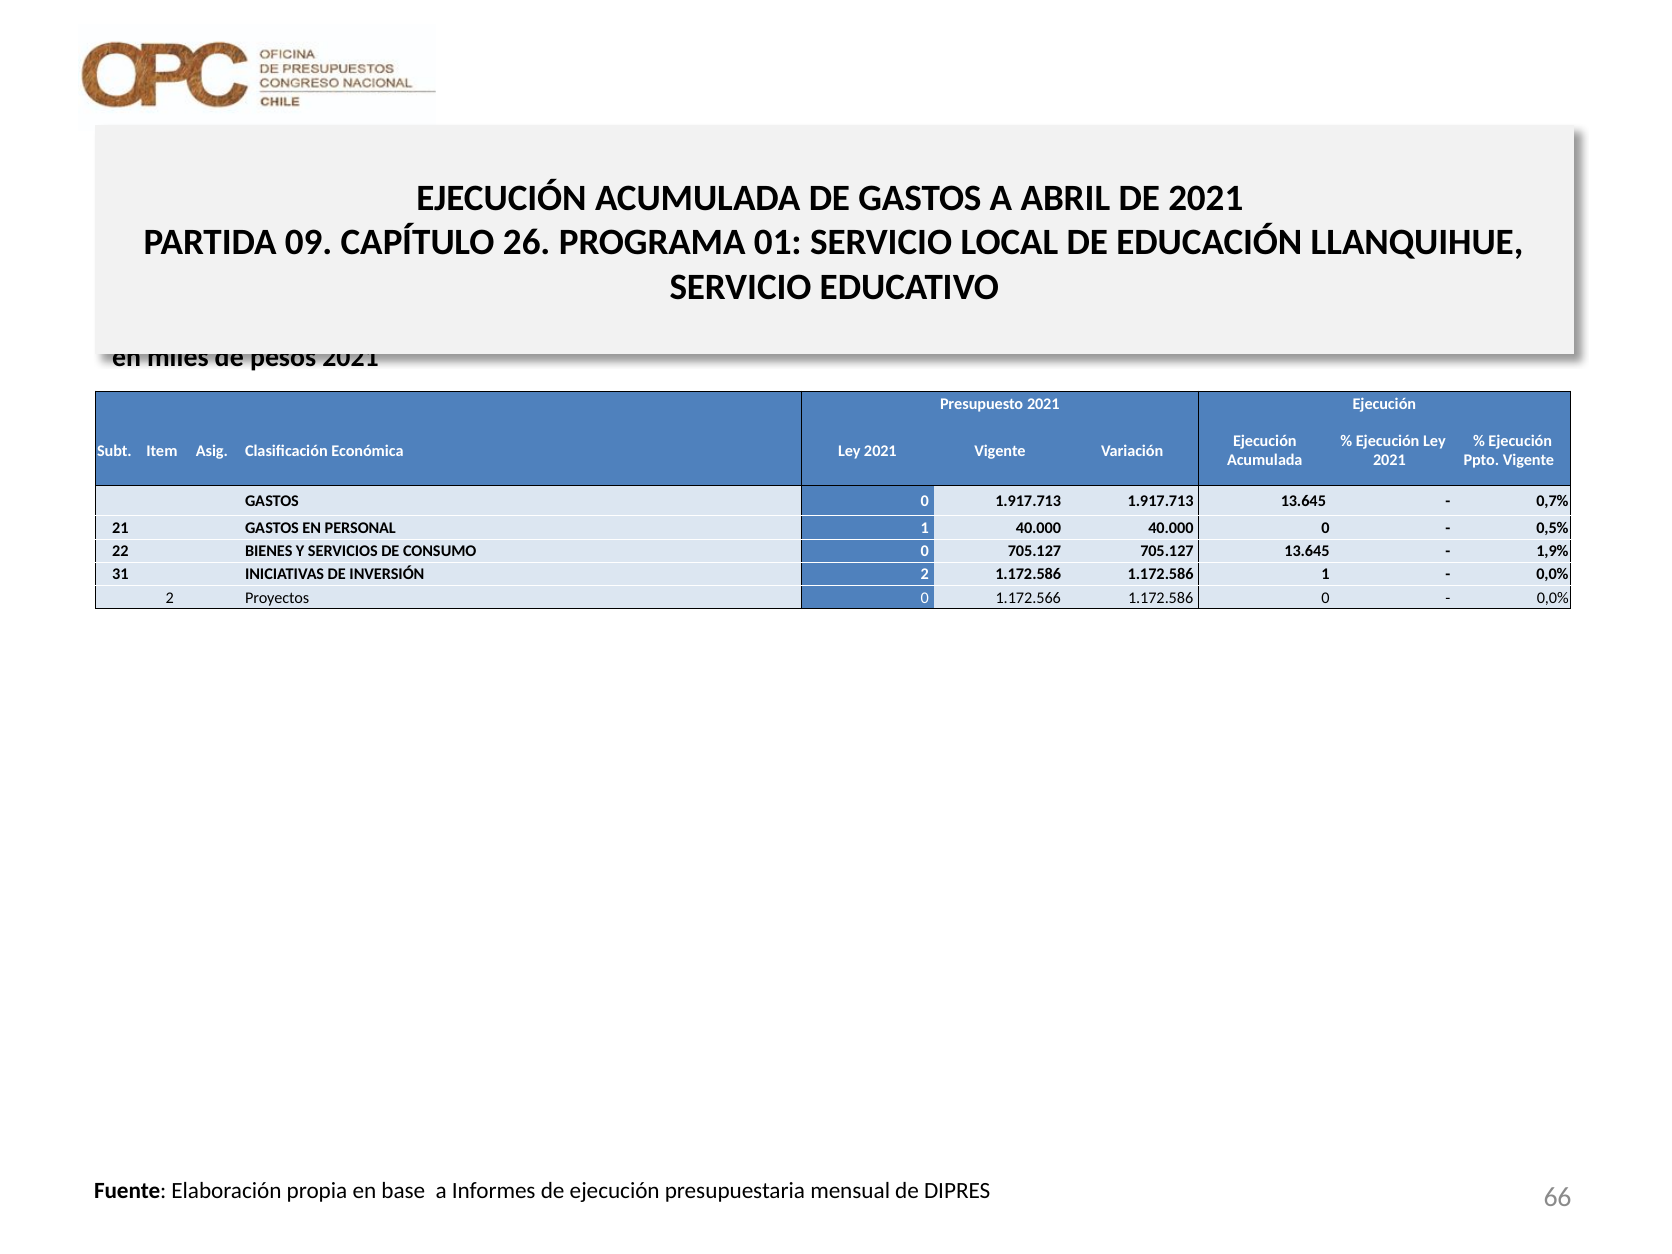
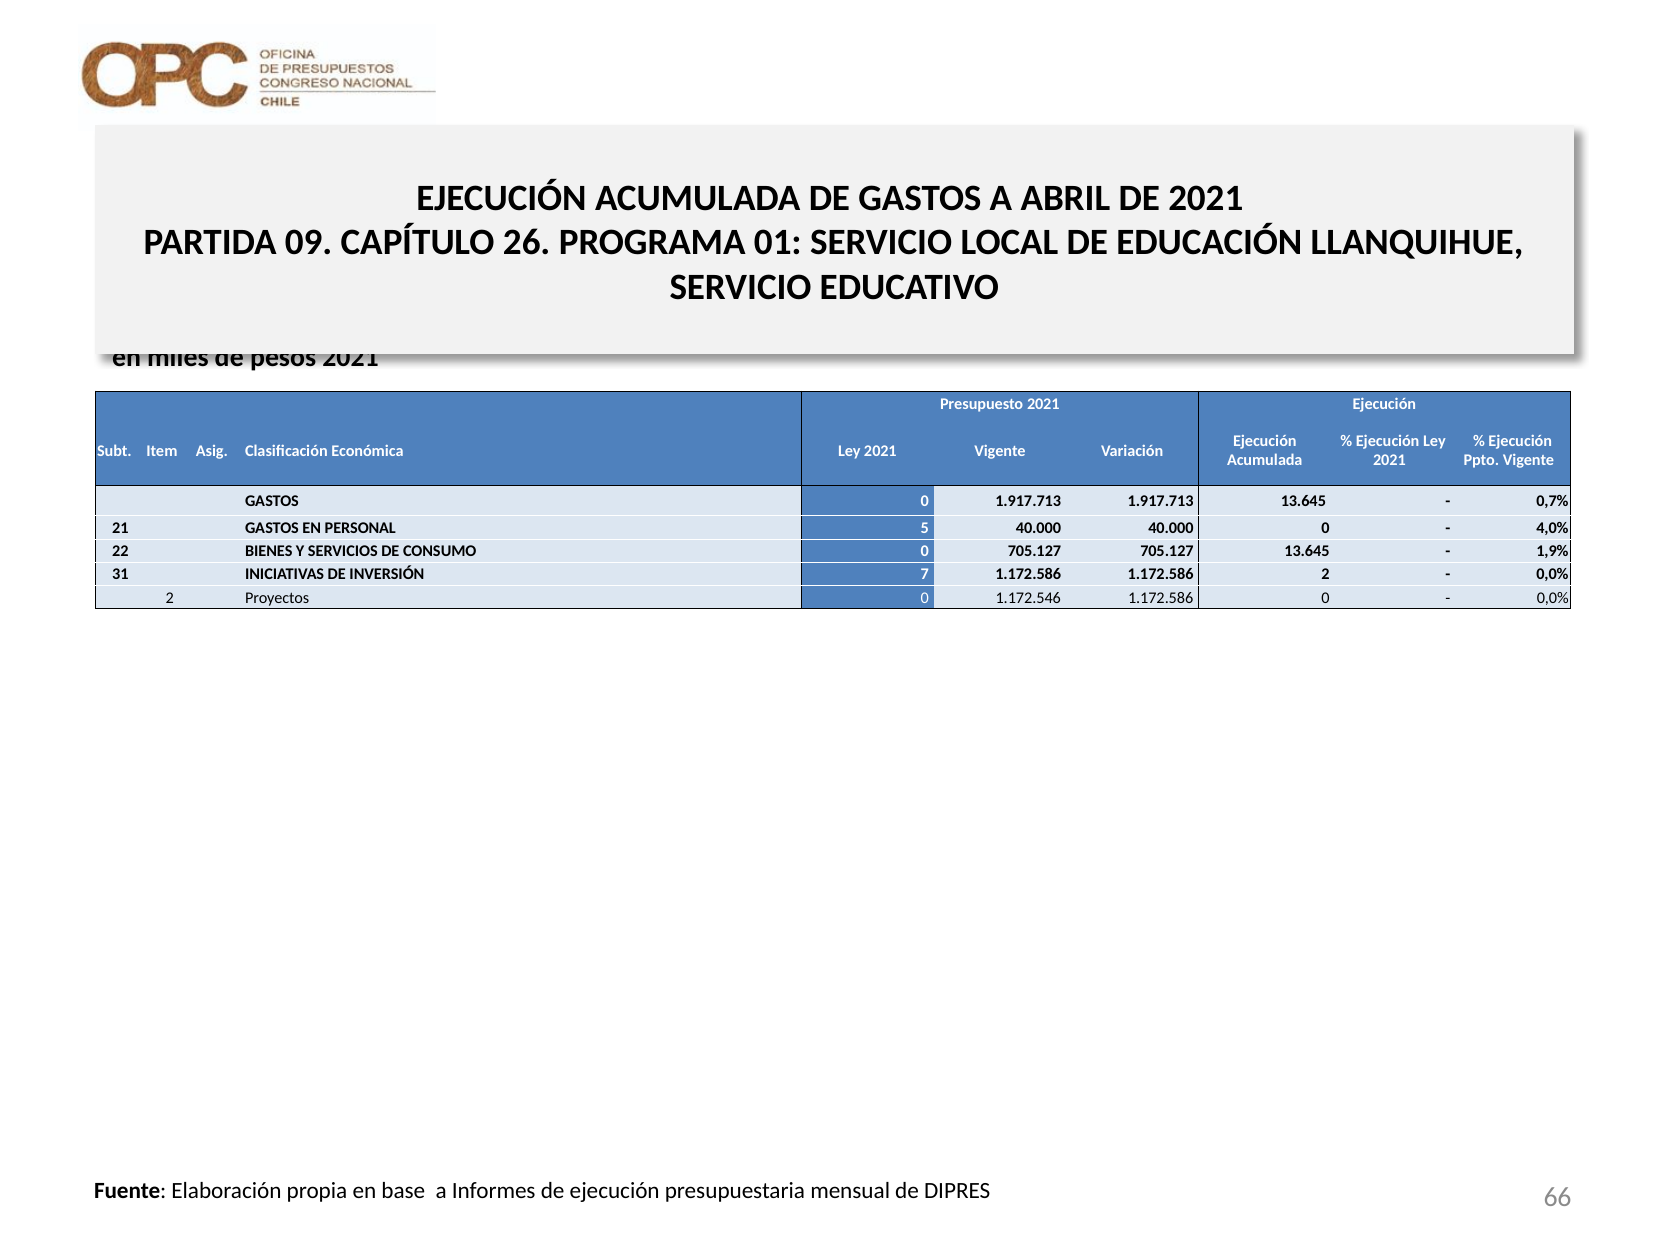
PERSONAL 1: 1 -> 5 (925, 528)
0,5%: 0,5% -> 4,0% (1552, 528)
INVERSIÓN 2: 2 -> 7 (925, 575)
1.172.586 1: 1 -> 2 (1326, 575)
1.172.566: 1.172.566 -> 1.172.546 (1028, 598)
